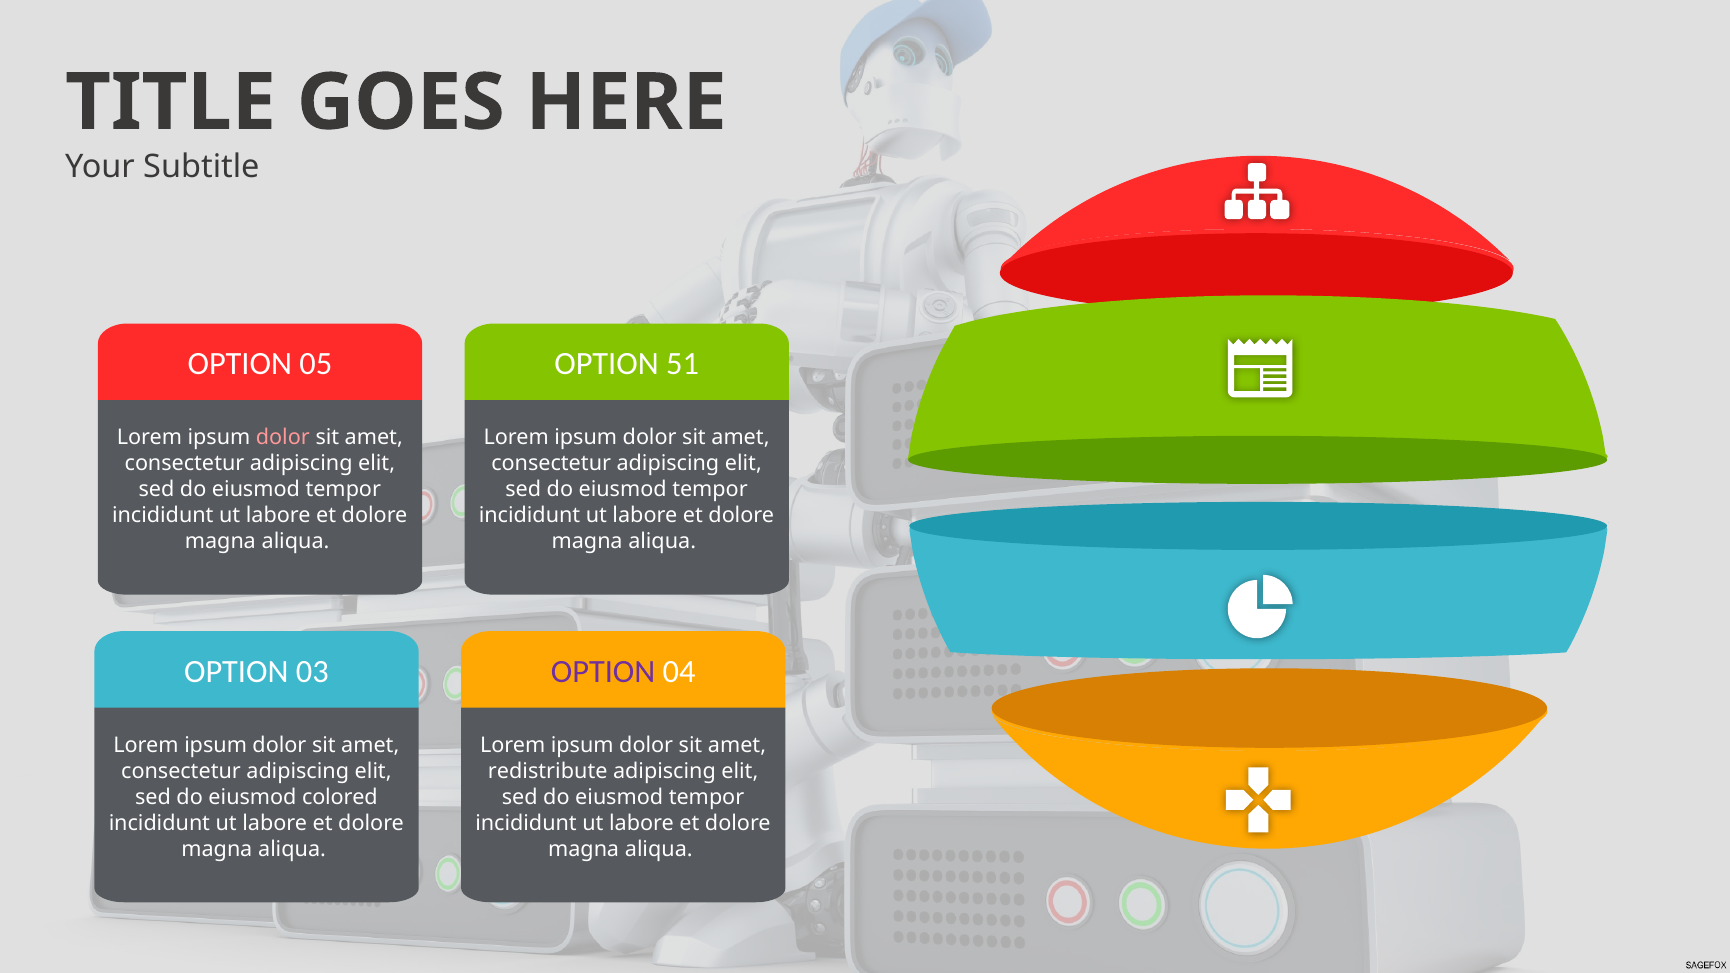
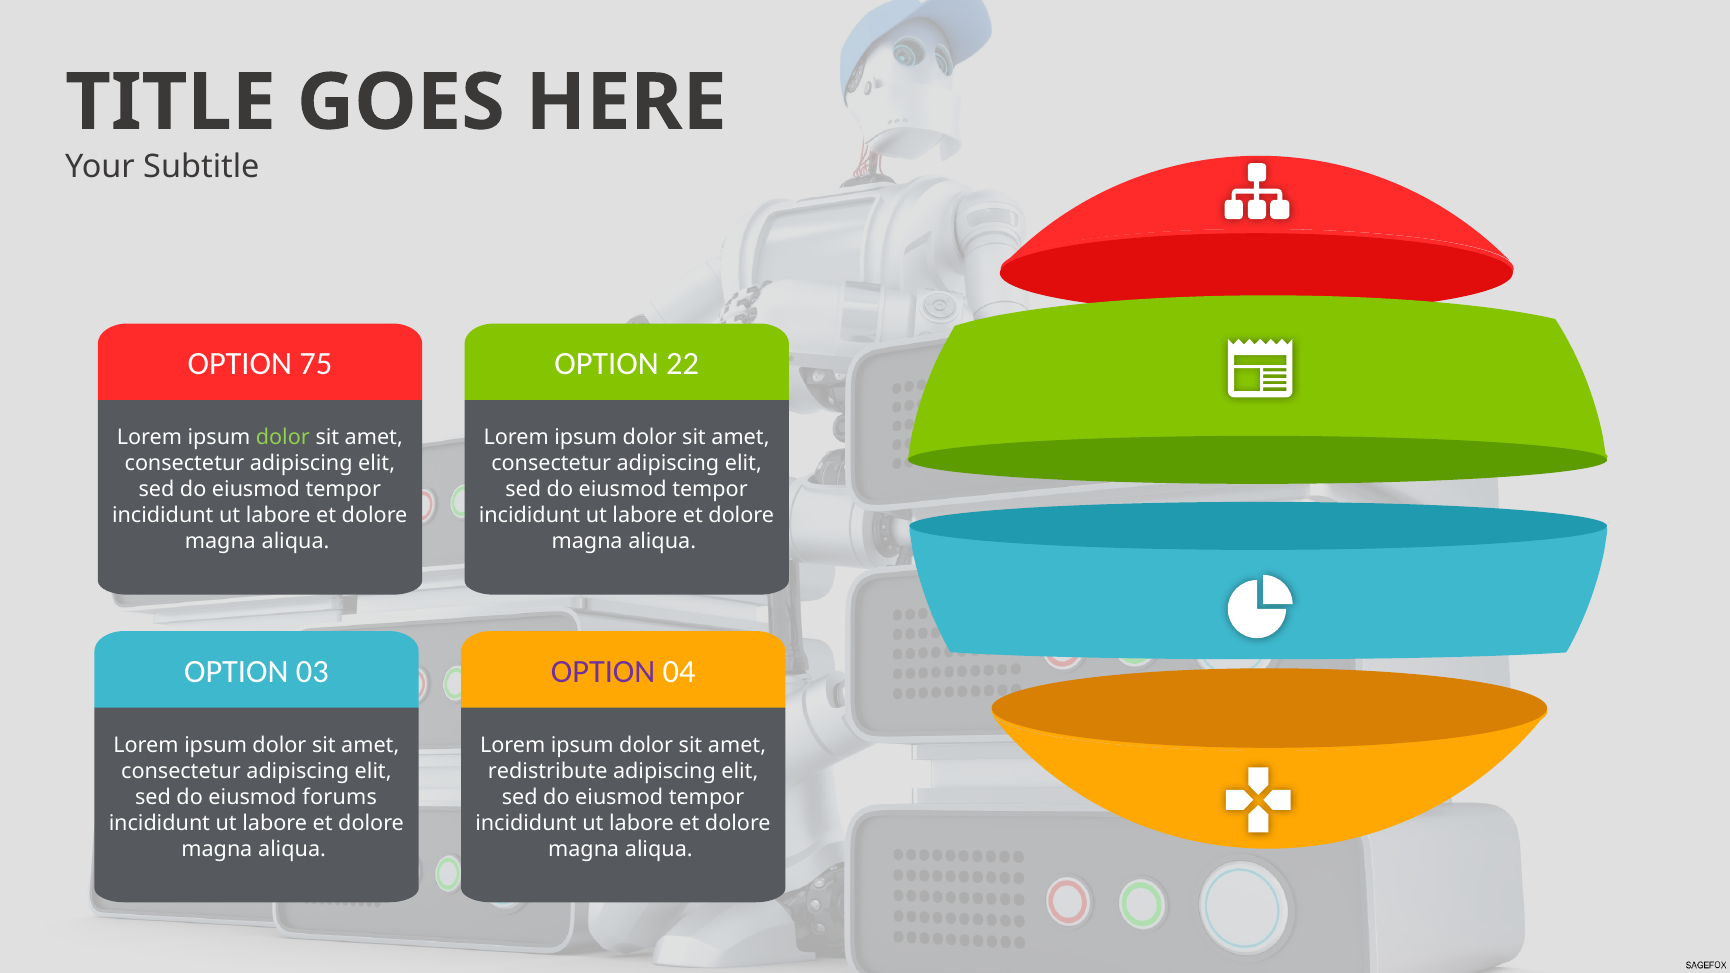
05: 05 -> 75 (316, 364)
51: 51 -> 22 (683, 364)
dolor colour: pink -> light green (283, 438)
colored: colored -> forums (340, 797)
